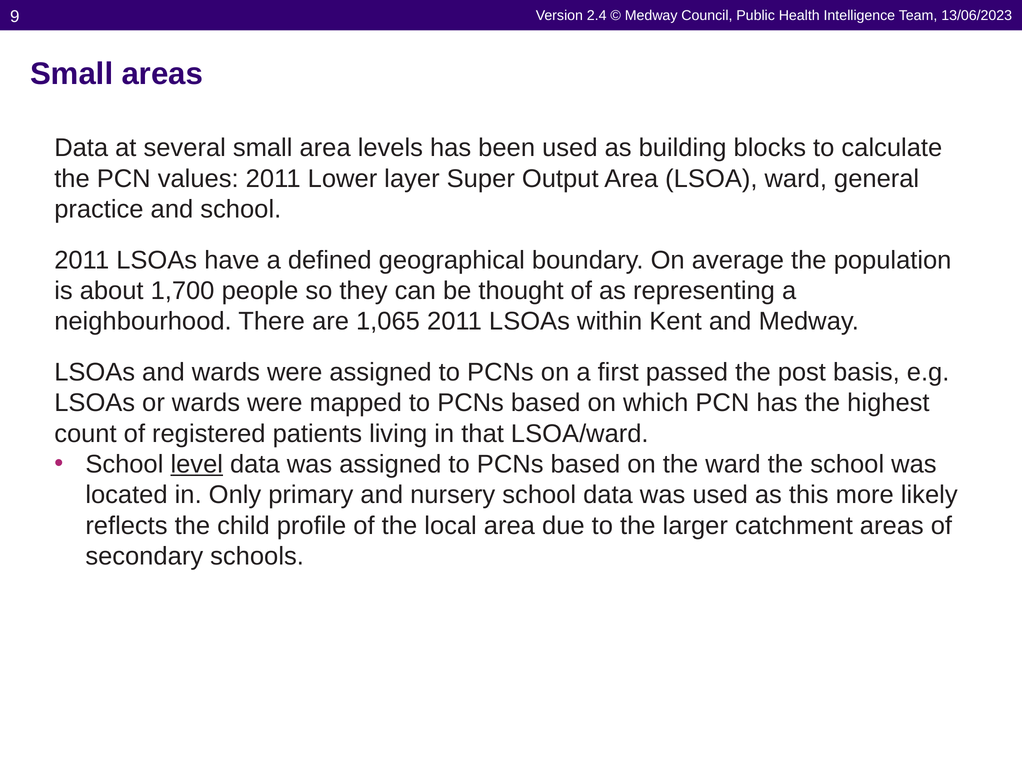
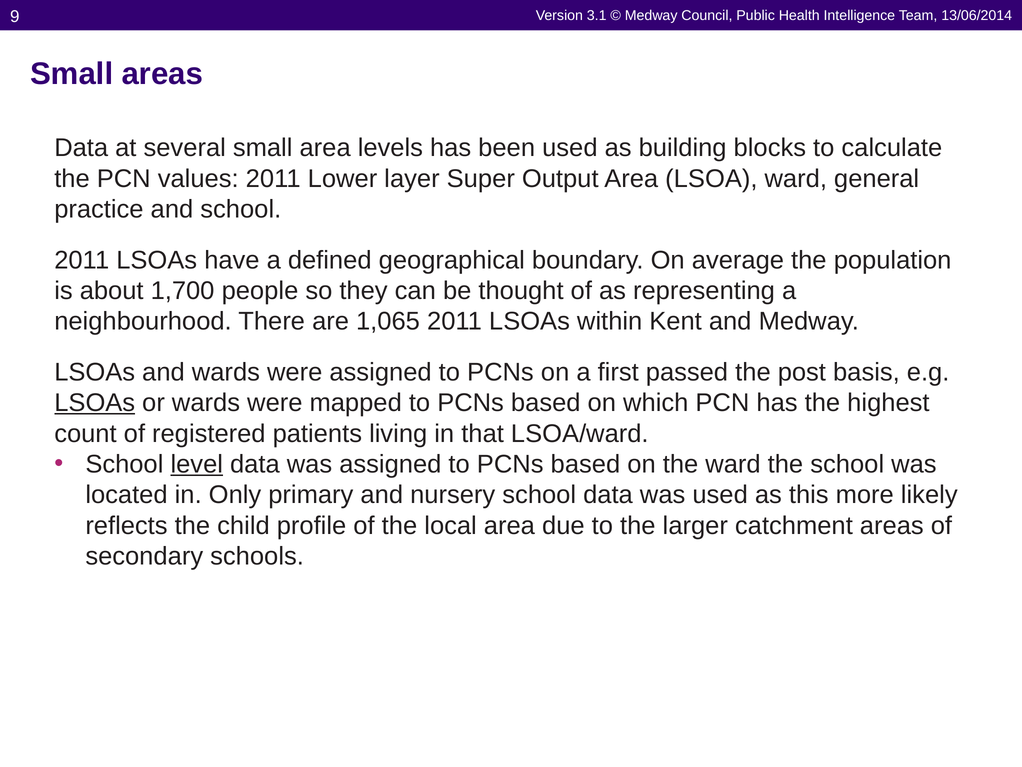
2.4: 2.4 -> 3.1 (597, 15)
13/06/2023: 13/06/2023 -> 13/06/2014 (977, 15)
LSOAs underline: none -> present (95, 403)
